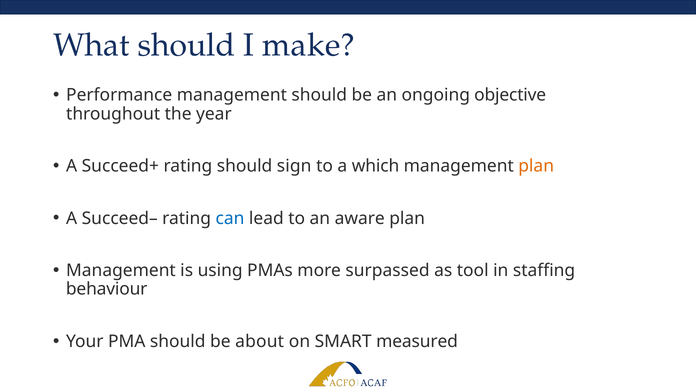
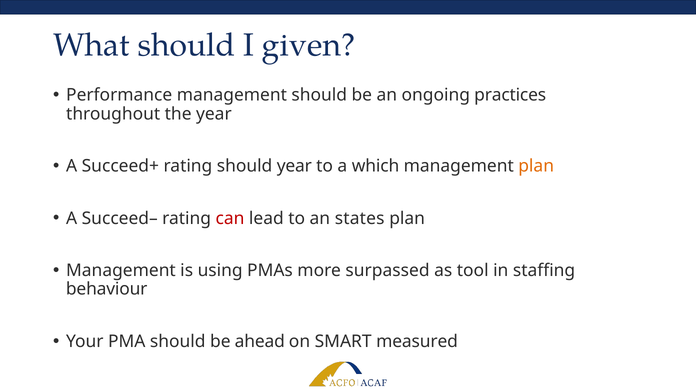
make: make -> given (309, 45)
objective: objective -> practices (510, 95)
should sign: sign -> year (294, 166)
can colour: blue -> red (230, 218)
aware: aware -> states (360, 218)
about: about -> ahead (260, 341)
